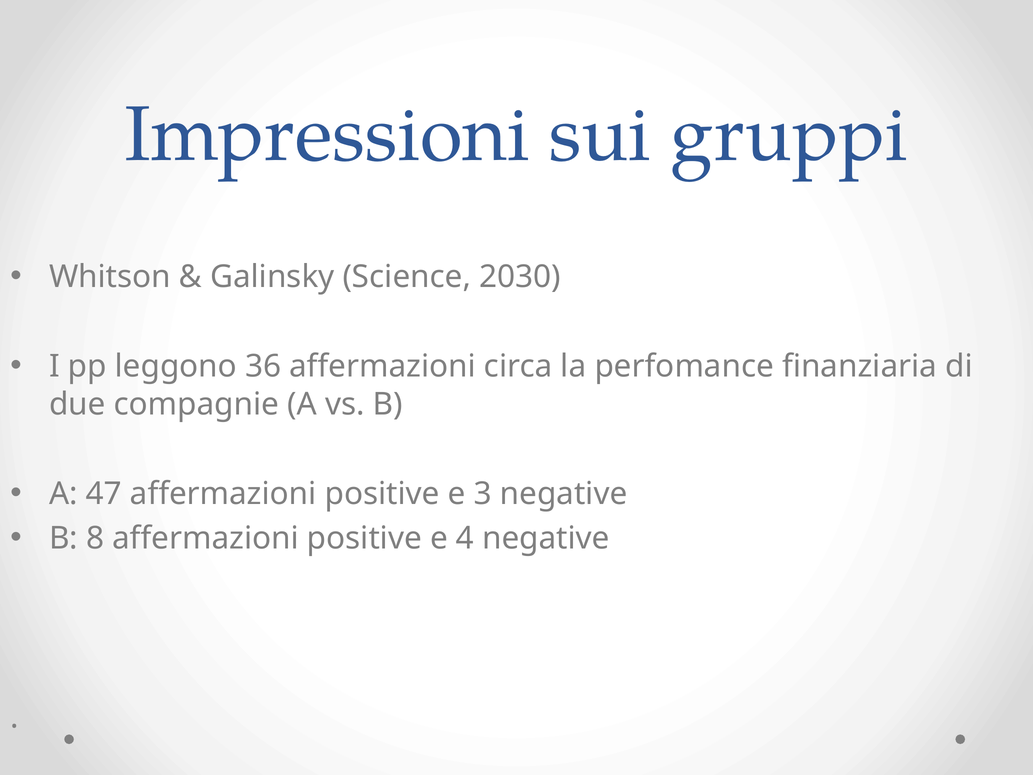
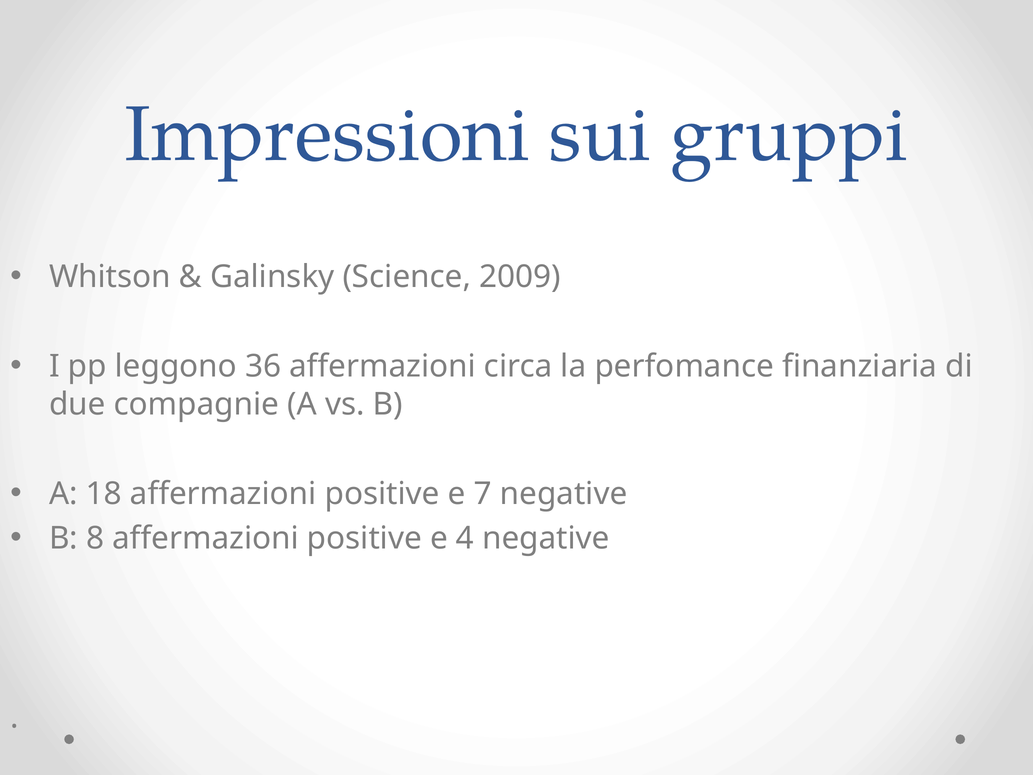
2030: 2030 -> 2009 (520, 277)
47: 47 -> 18 (104, 494)
3: 3 -> 7 (483, 494)
